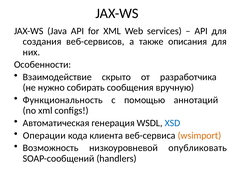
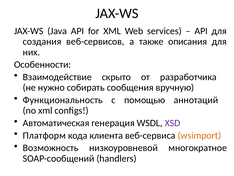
XSD colour: blue -> purple (172, 123)
Операции: Операции -> Платформ (44, 135)
опубликовать: опубликовать -> многократное (198, 147)
